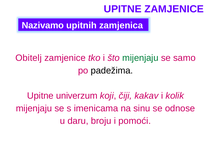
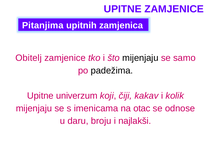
Nazivamo: Nazivamo -> Pitanjima (43, 25)
mijenjaju colour: green -> black (140, 58)
sinu: sinu -> otac (142, 109)
pomoći: pomoći -> najlakši (135, 121)
